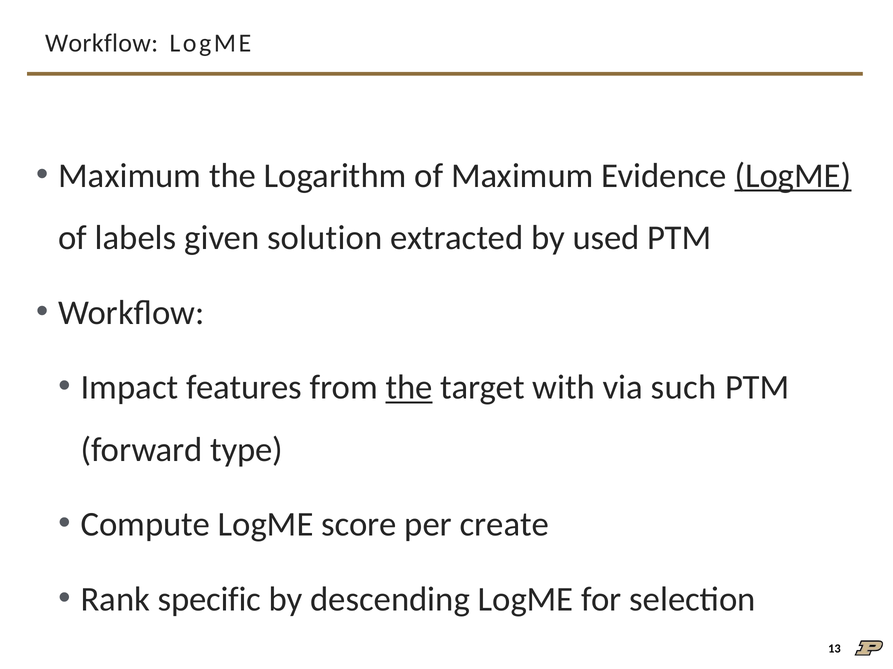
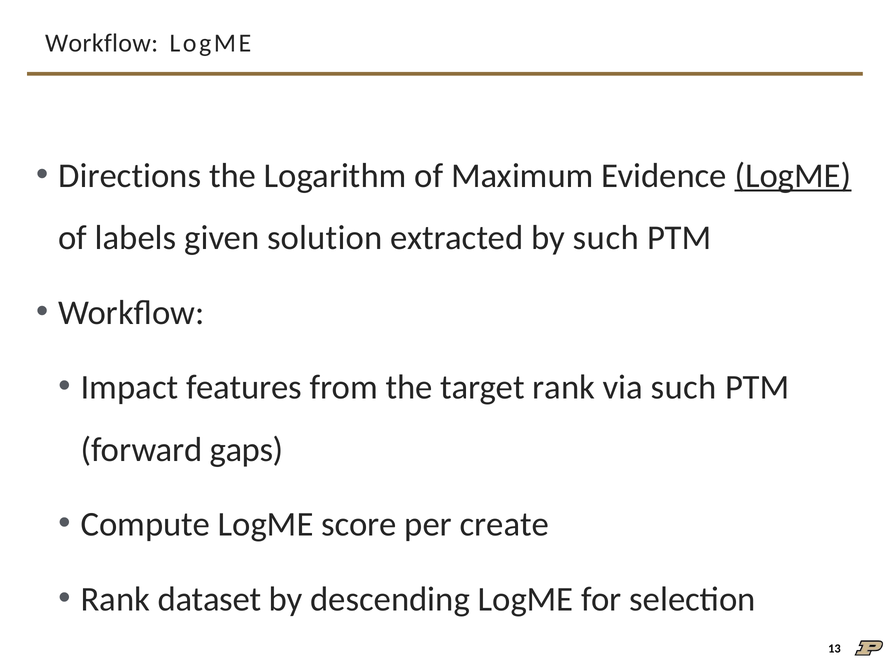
Maximum: Maximum -> Directions (130, 176)
by used: used -> such (606, 238)
the underline: present -> none (409, 388)
target with: with -> rank (564, 388)
type: type -> gaps (247, 450)
specific: specific -> dataset (209, 600)
